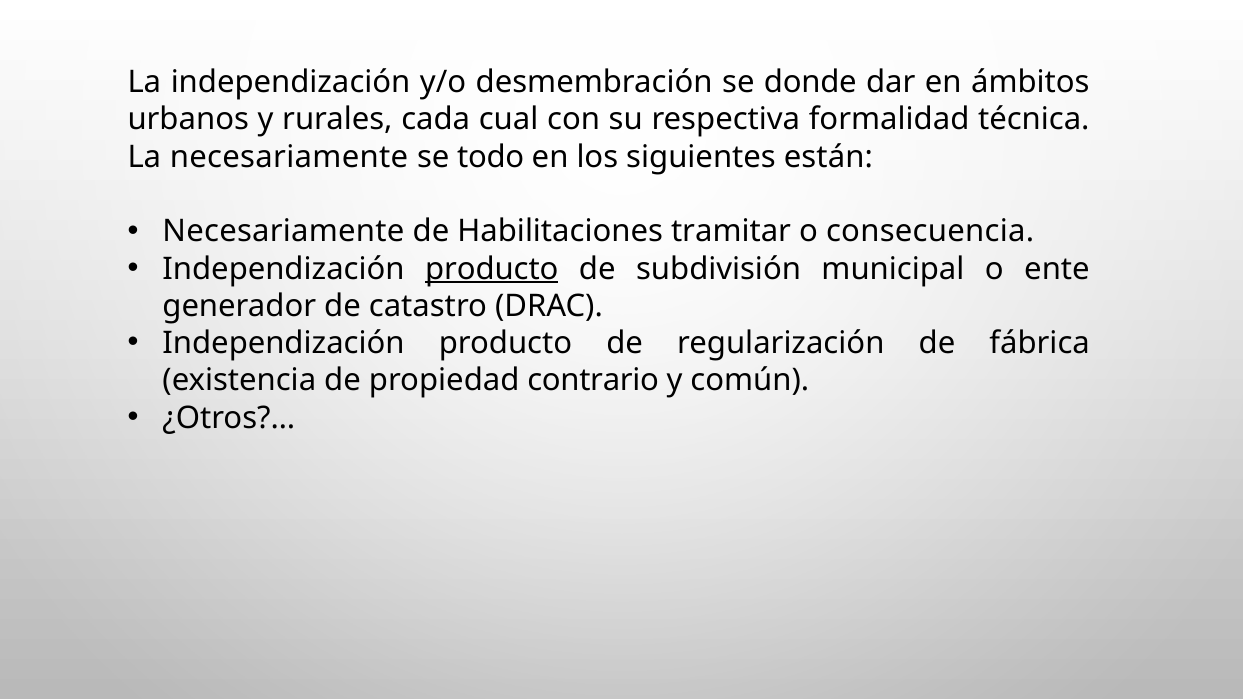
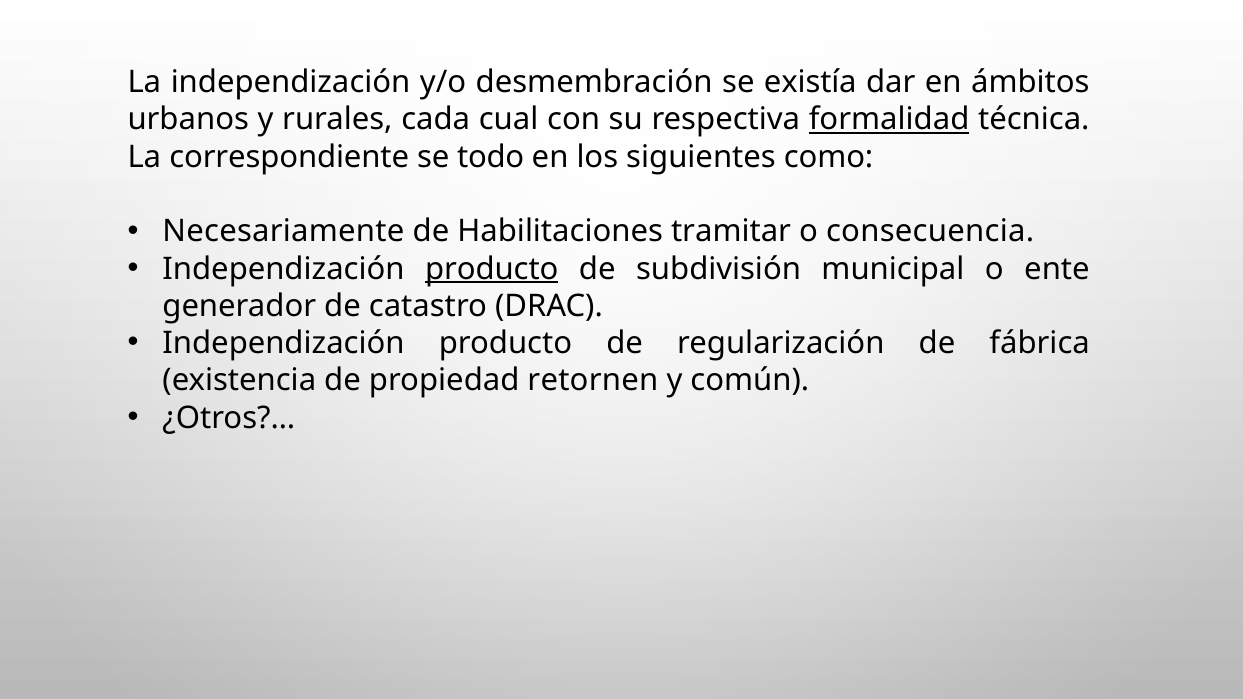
donde: donde -> existía (810, 82)
formalidad underline: none -> present (889, 120)
La necesariamente: necesariamente -> correspondiente (289, 157)
están: están -> como (829, 157)
contrario: contrario -> retornen (593, 381)
